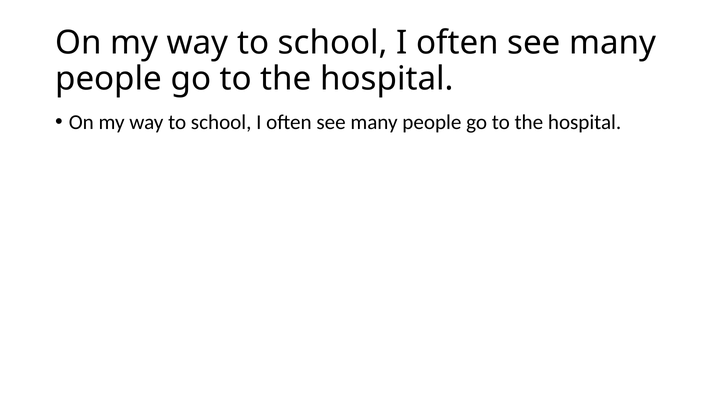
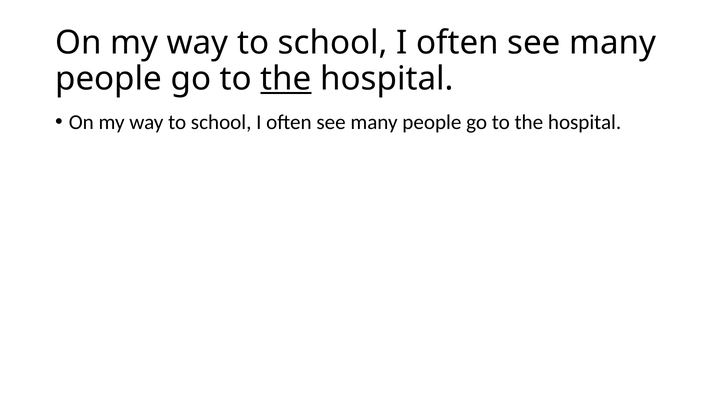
the underline: none -> present (286, 79)
